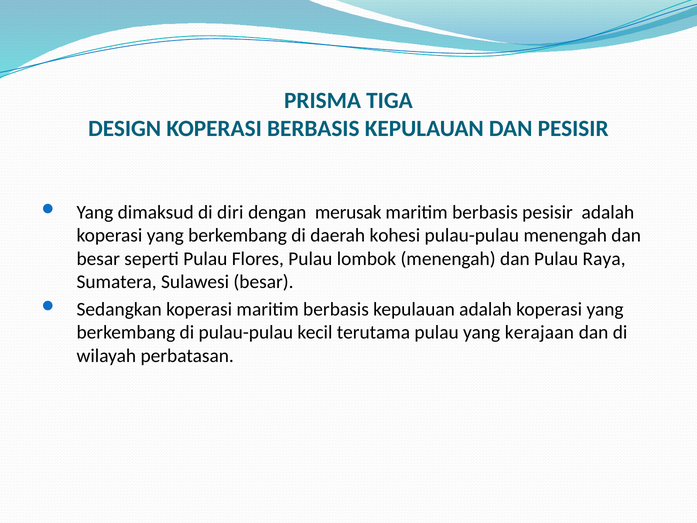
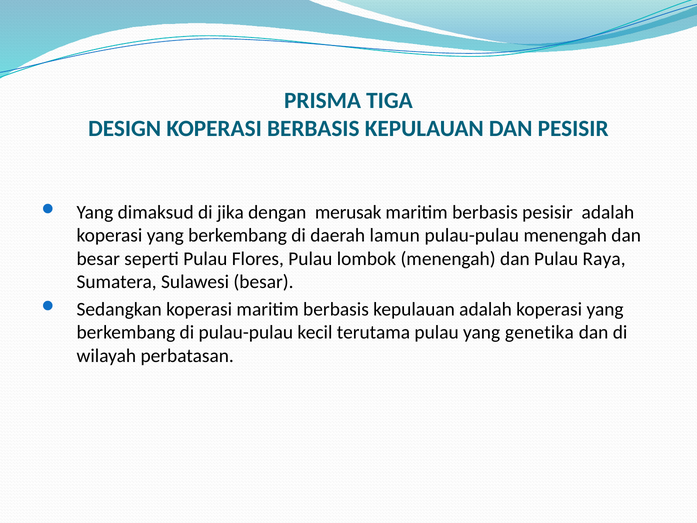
diri: diri -> jika (230, 212)
kohesi: kohesi -> lamun (395, 235)
kerajaan: kerajaan -> genetika (539, 332)
